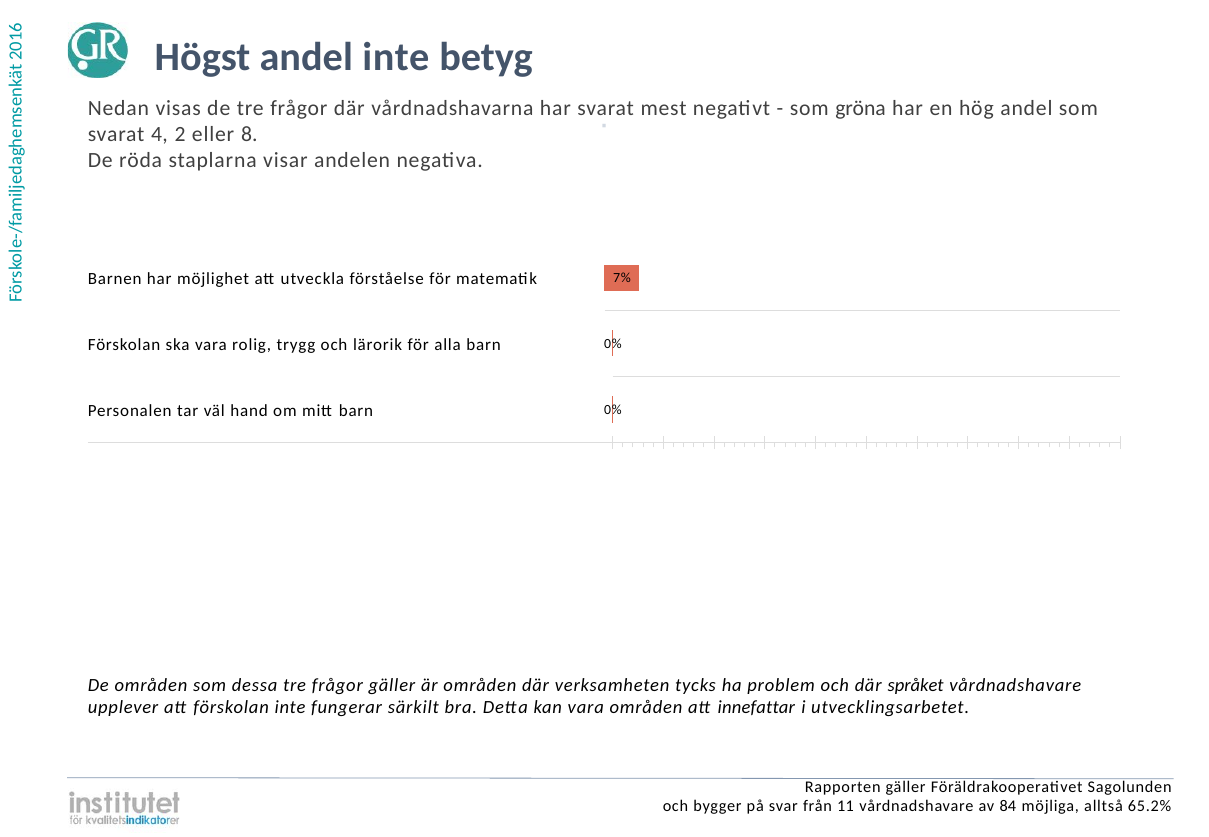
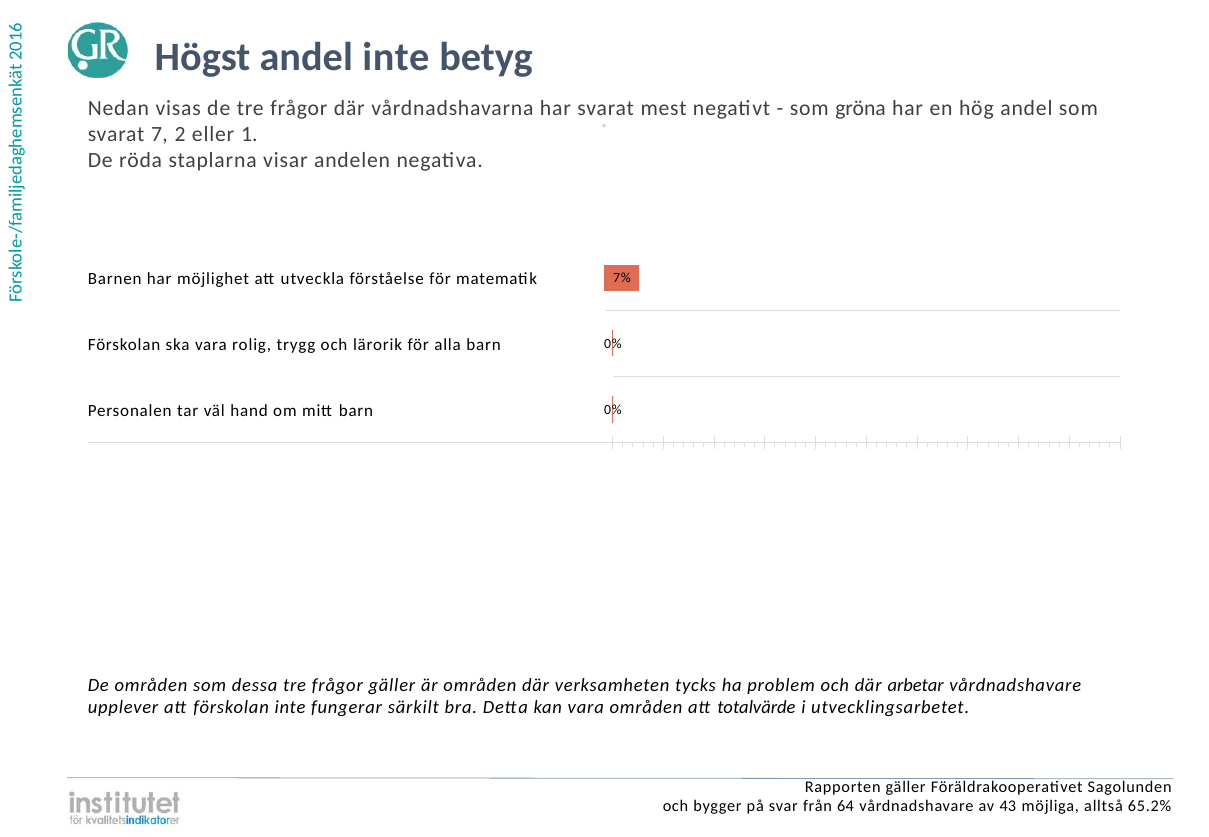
4: 4 -> 7 (159, 134)
eller 8: 8 -> 1 (249, 134)
språket: språket -> arbetar (916, 685)
innefattar: innefattar -> totalvärde (756, 708)
11: 11 -> 64 (846, 807)
84: 84 -> 43 (1008, 807)
